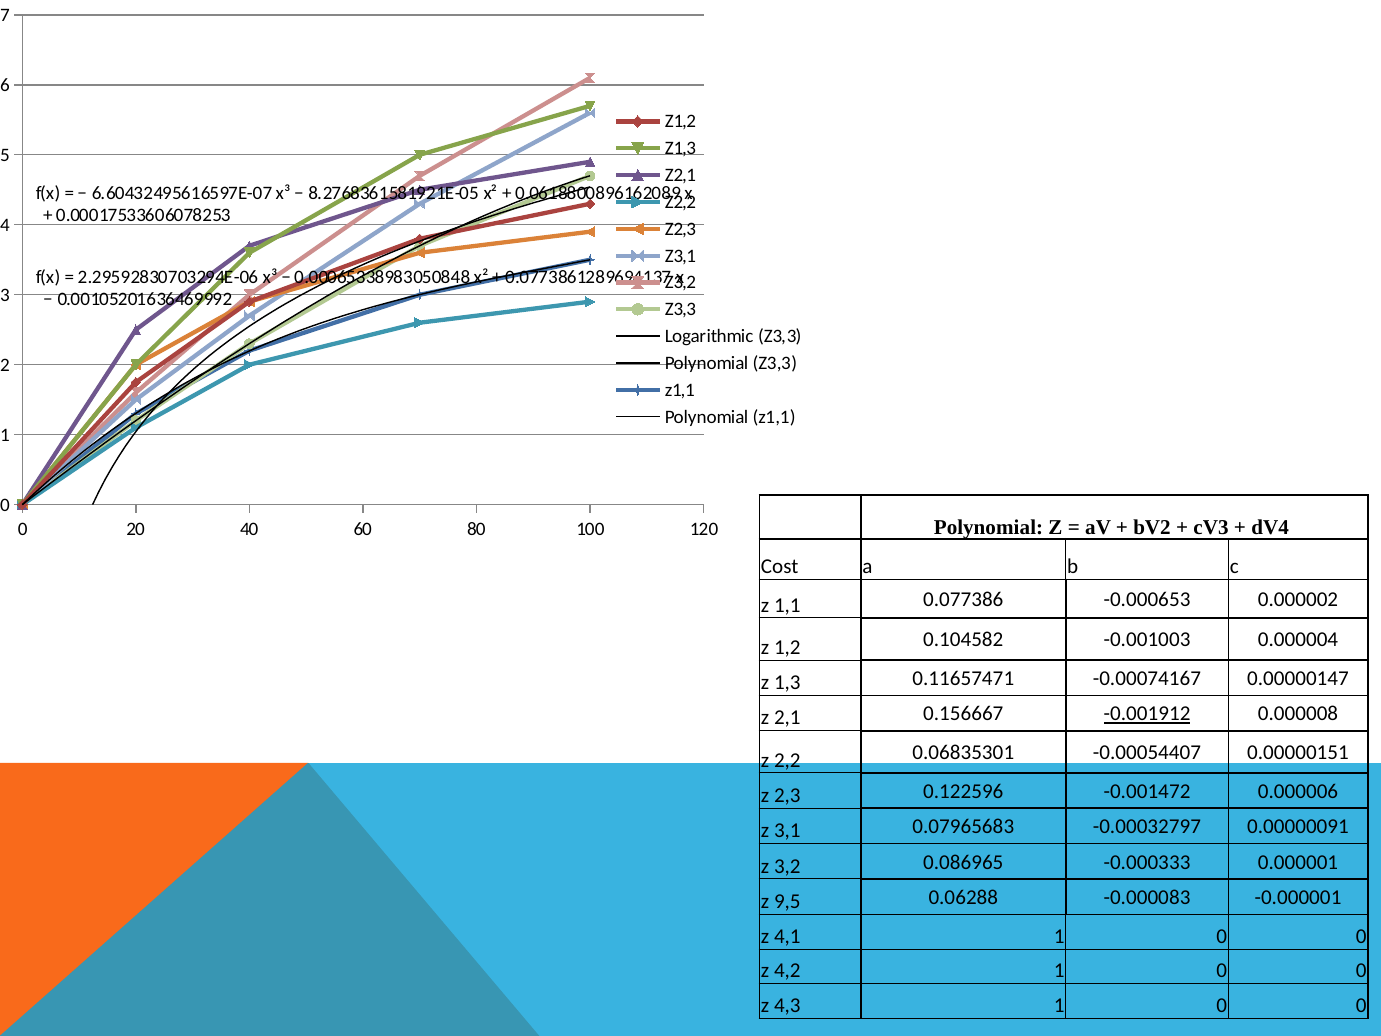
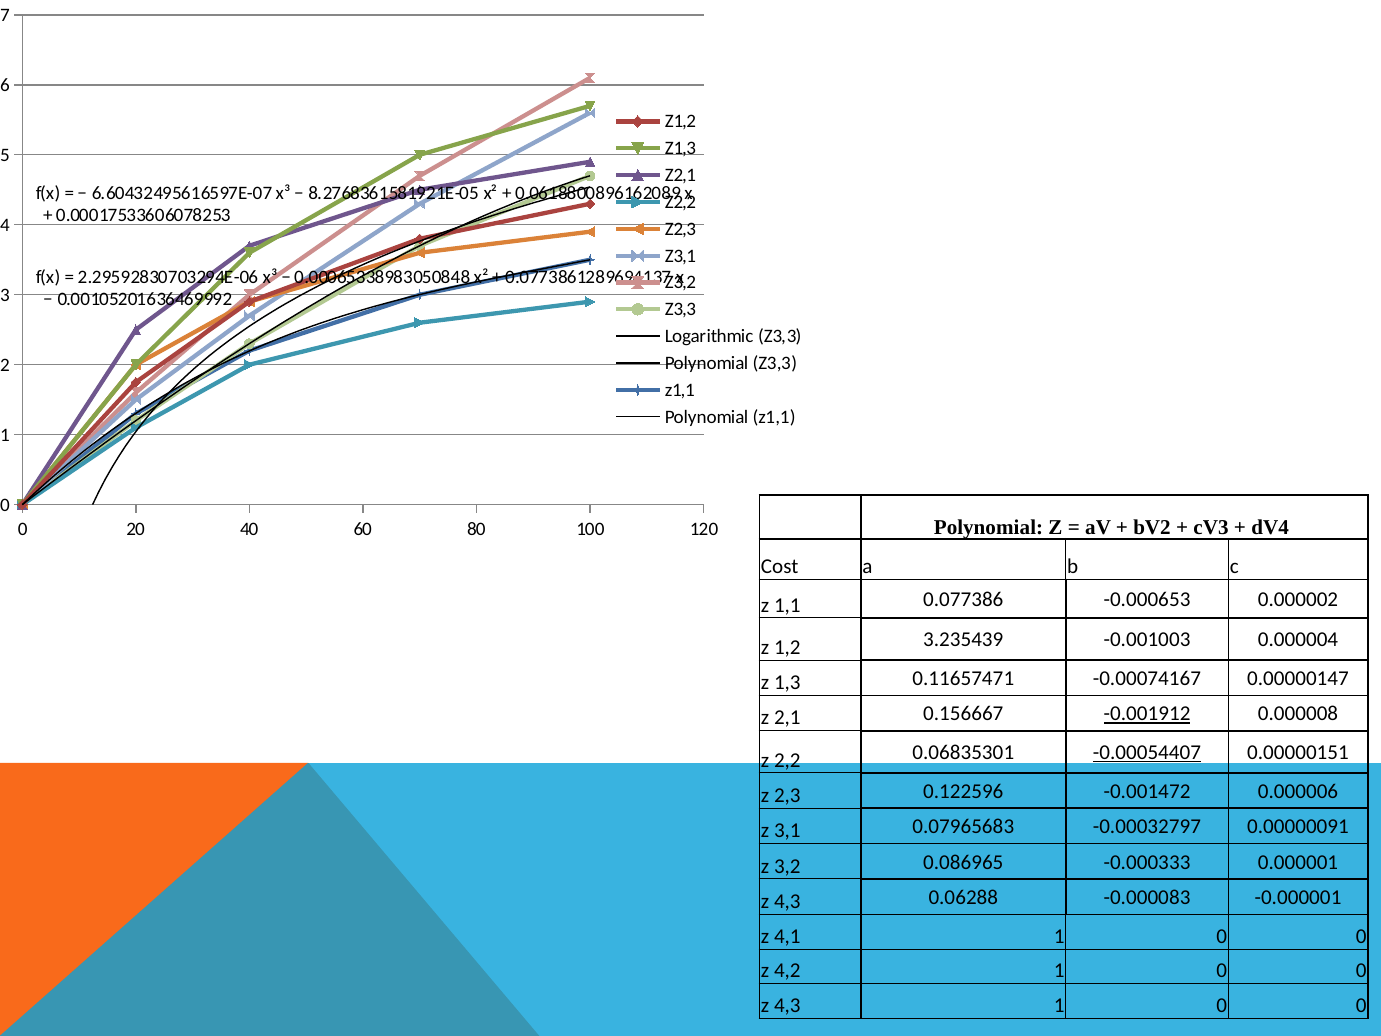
0.104582: 0.104582 -> 3.235439 (963, 640)
-0.00054407 underline: none -> present (1147, 753)
9,5: 9,5 -> 4,3 (787, 901)
